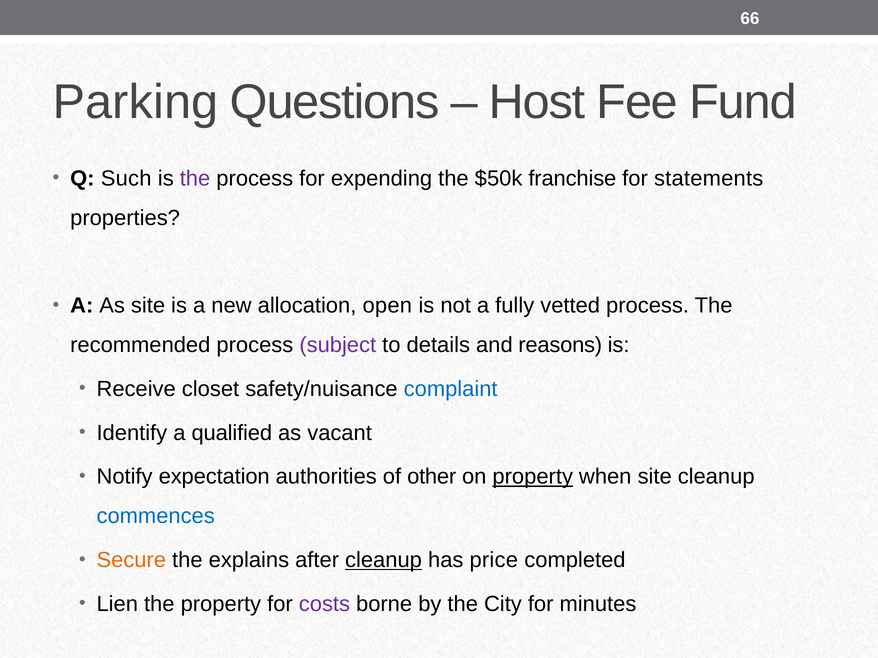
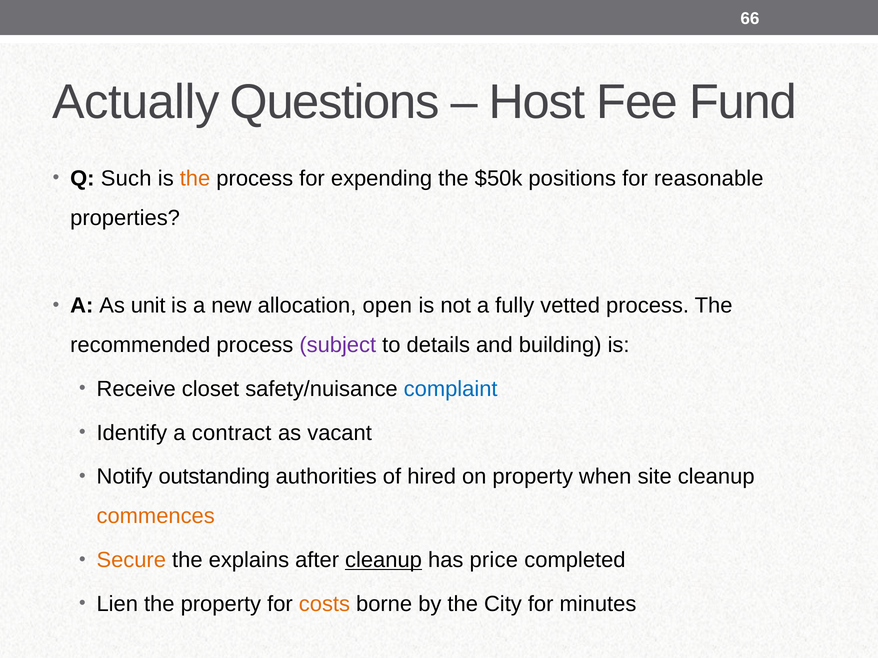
Parking: Parking -> Actually (136, 102)
the colour: purple -> orange (195, 179)
franchise: franchise -> positions (572, 179)
statements: statements -> reasonable (709, 179)
As site: site -> unit (148, 306)
reasons: reasons -> building (560, 345)
qualified: qualified -> contract (232, 433)
expectation: expectation -> outstanding (214, 477)
other: other -> hired (432, 477)
property underline: present -> none (533, 477)
commences colour: blue -> orange (156, 517)
costs colour: purple -> orange (324, 604)
